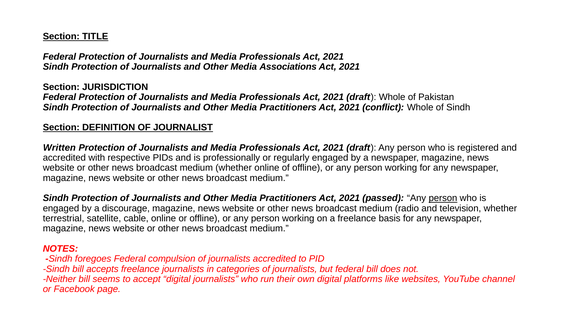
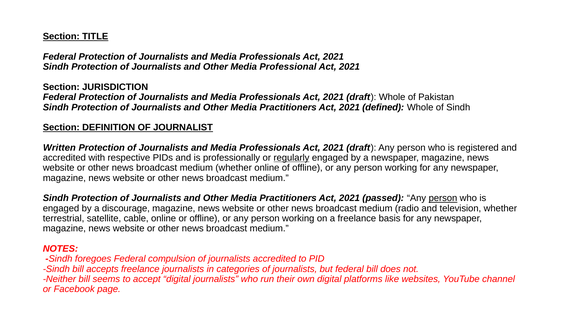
Associations: Associations -> Professional (288, 67)
conflict: conflict -> defined (383, 107)
regularly underline: none -> present (291, 158)
